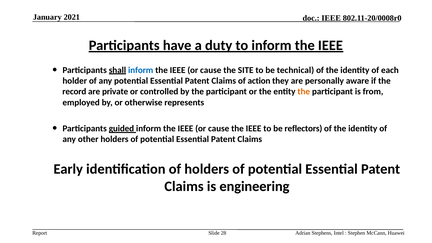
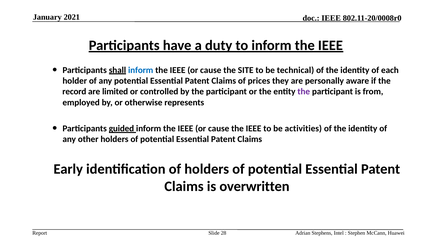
action: action -> prices (259, 81)
private: private -> limited (115, 92)
the colour: orange -> purple (304, 92)
reflectors: reflectors -> activities (303, 129)
engineering: engineering -> overwritten (254, 186)
